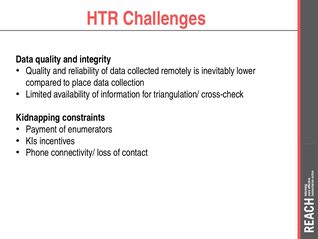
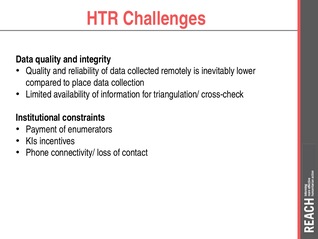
Kidnapping: Kidnapping -> Institutional (38, 117)
